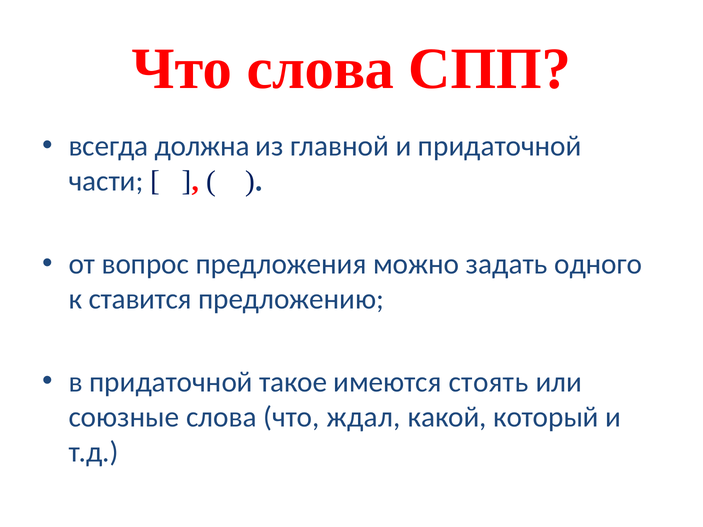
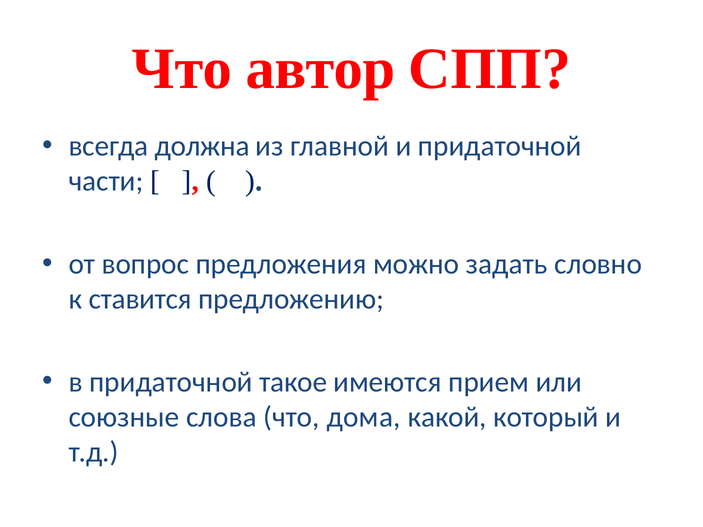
Что слова: слова -> автор (320, 69)
одного: одного -> словно (598, 264)
стоять: стоять -> прием (489, 382)
ждал: ждал -> дома (364, 417)
